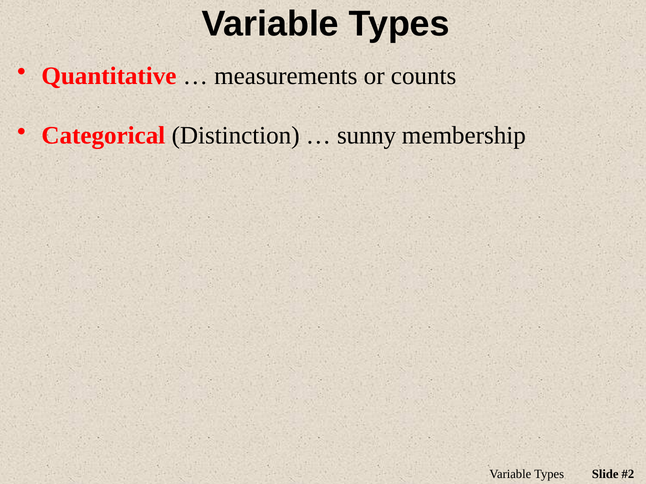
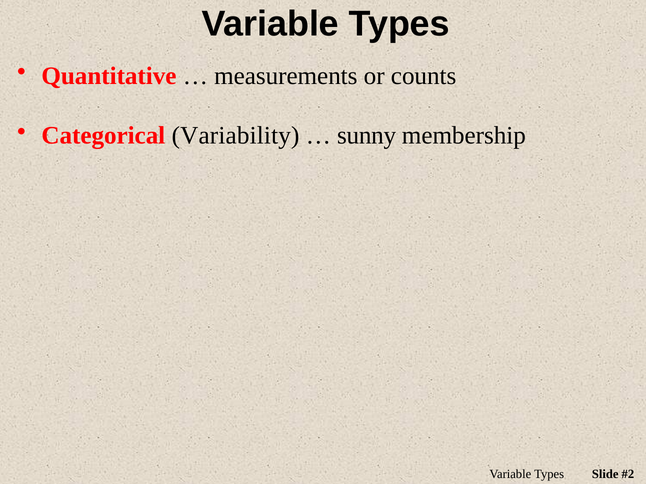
Distinction: Distinction -> Variability (236, 136)
